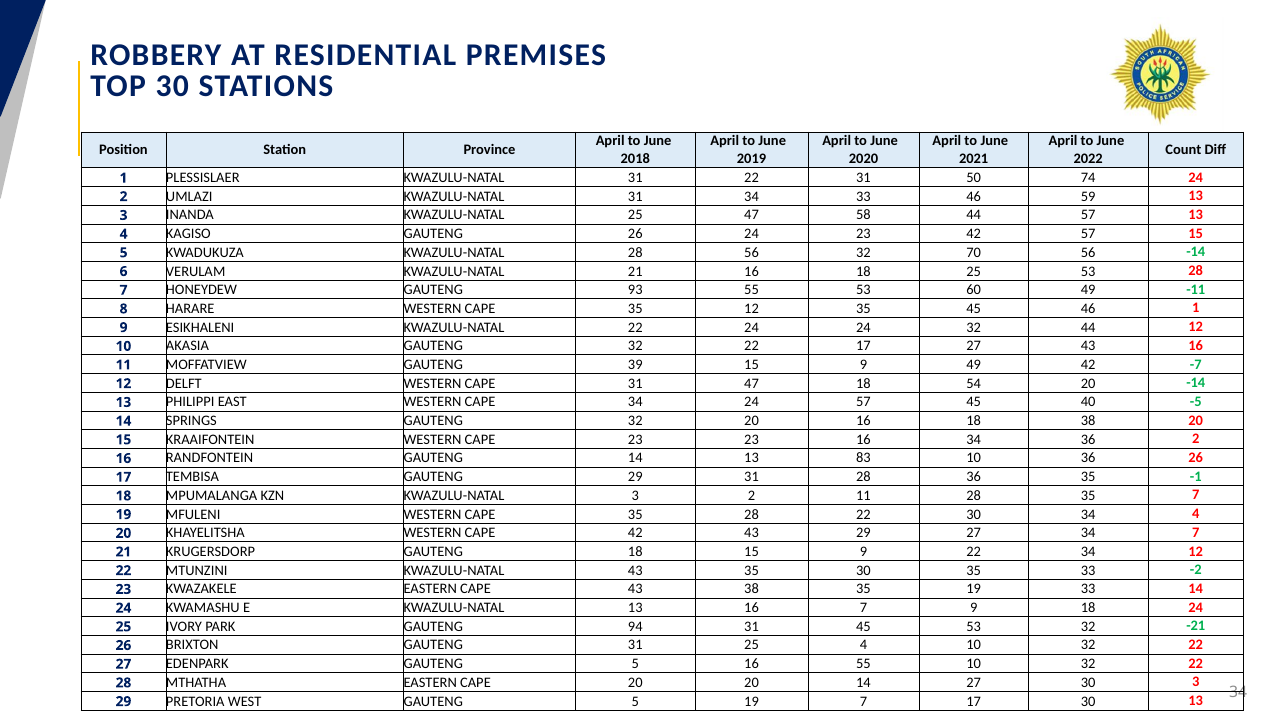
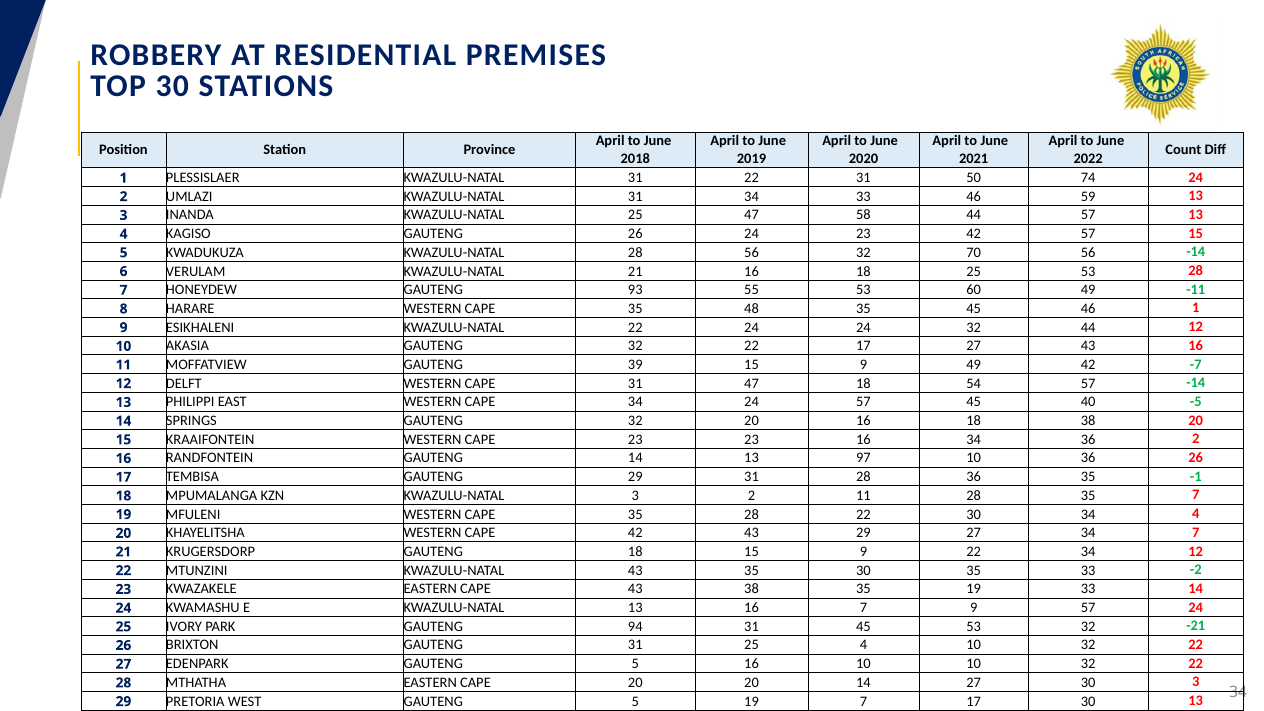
35 12: 12 -> 48 (752, 309)
54 20: 20 -> 57 (1088, 383)
83: 83 -> 97 (863, 458)
9 18: 18 -> 57 (1088, 608)
16 55: 55 -> 10 (863, 664)
